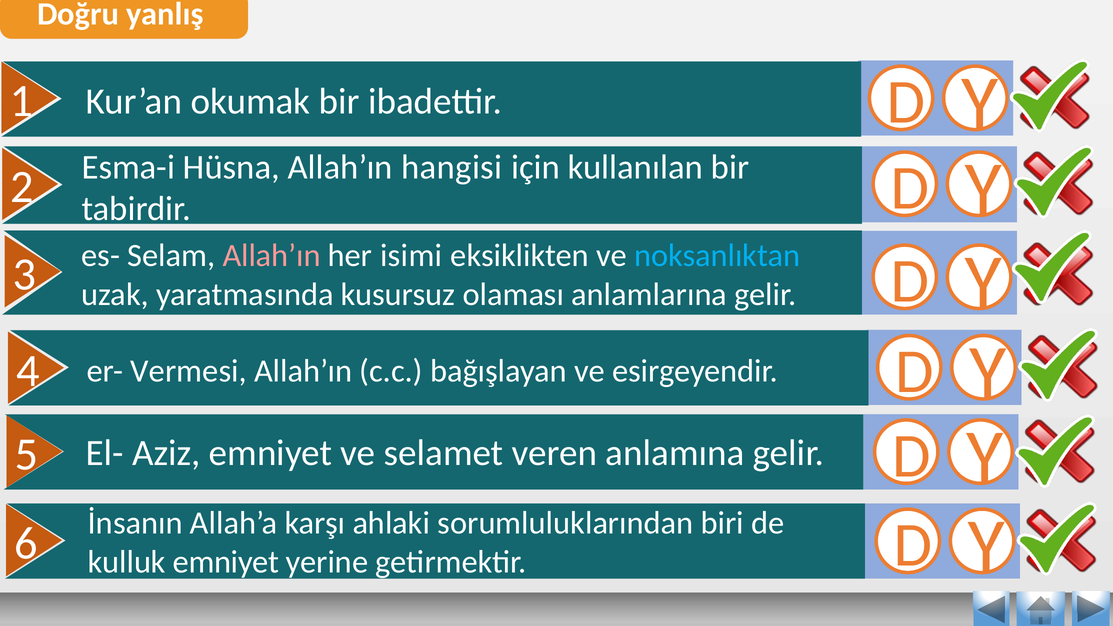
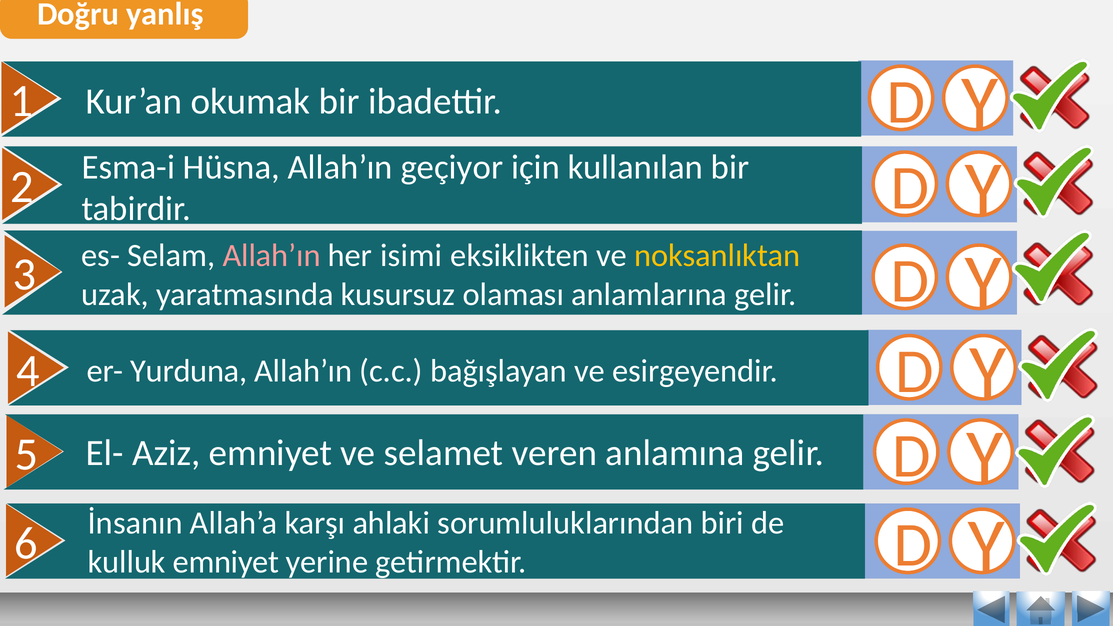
hangisi: hangisi -> geçiyor (452, 167)
noksanlıktan colour: light blue -> yellow (717, 255)
Vermesi: Vermesi -> Yurduna (189, 371)
